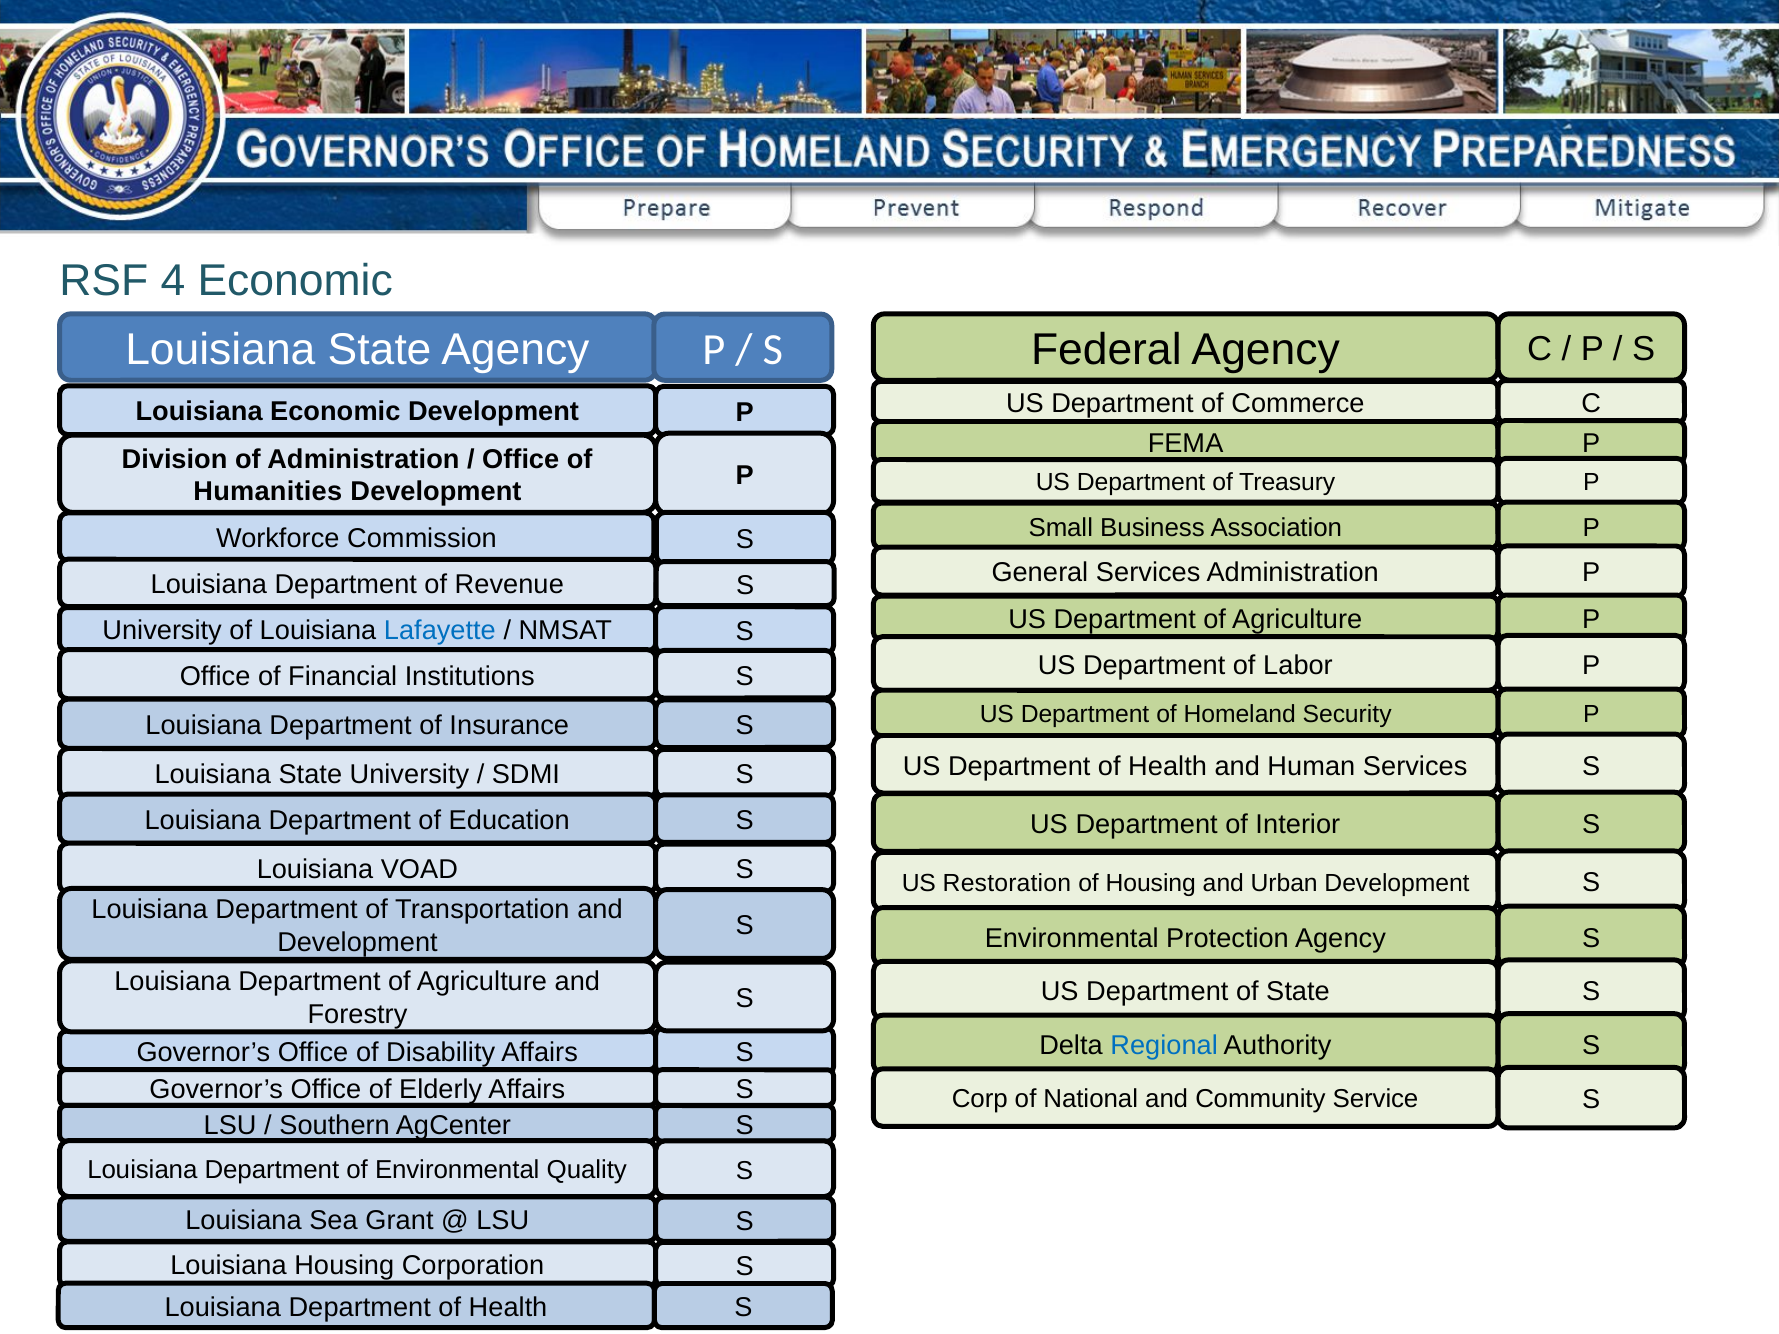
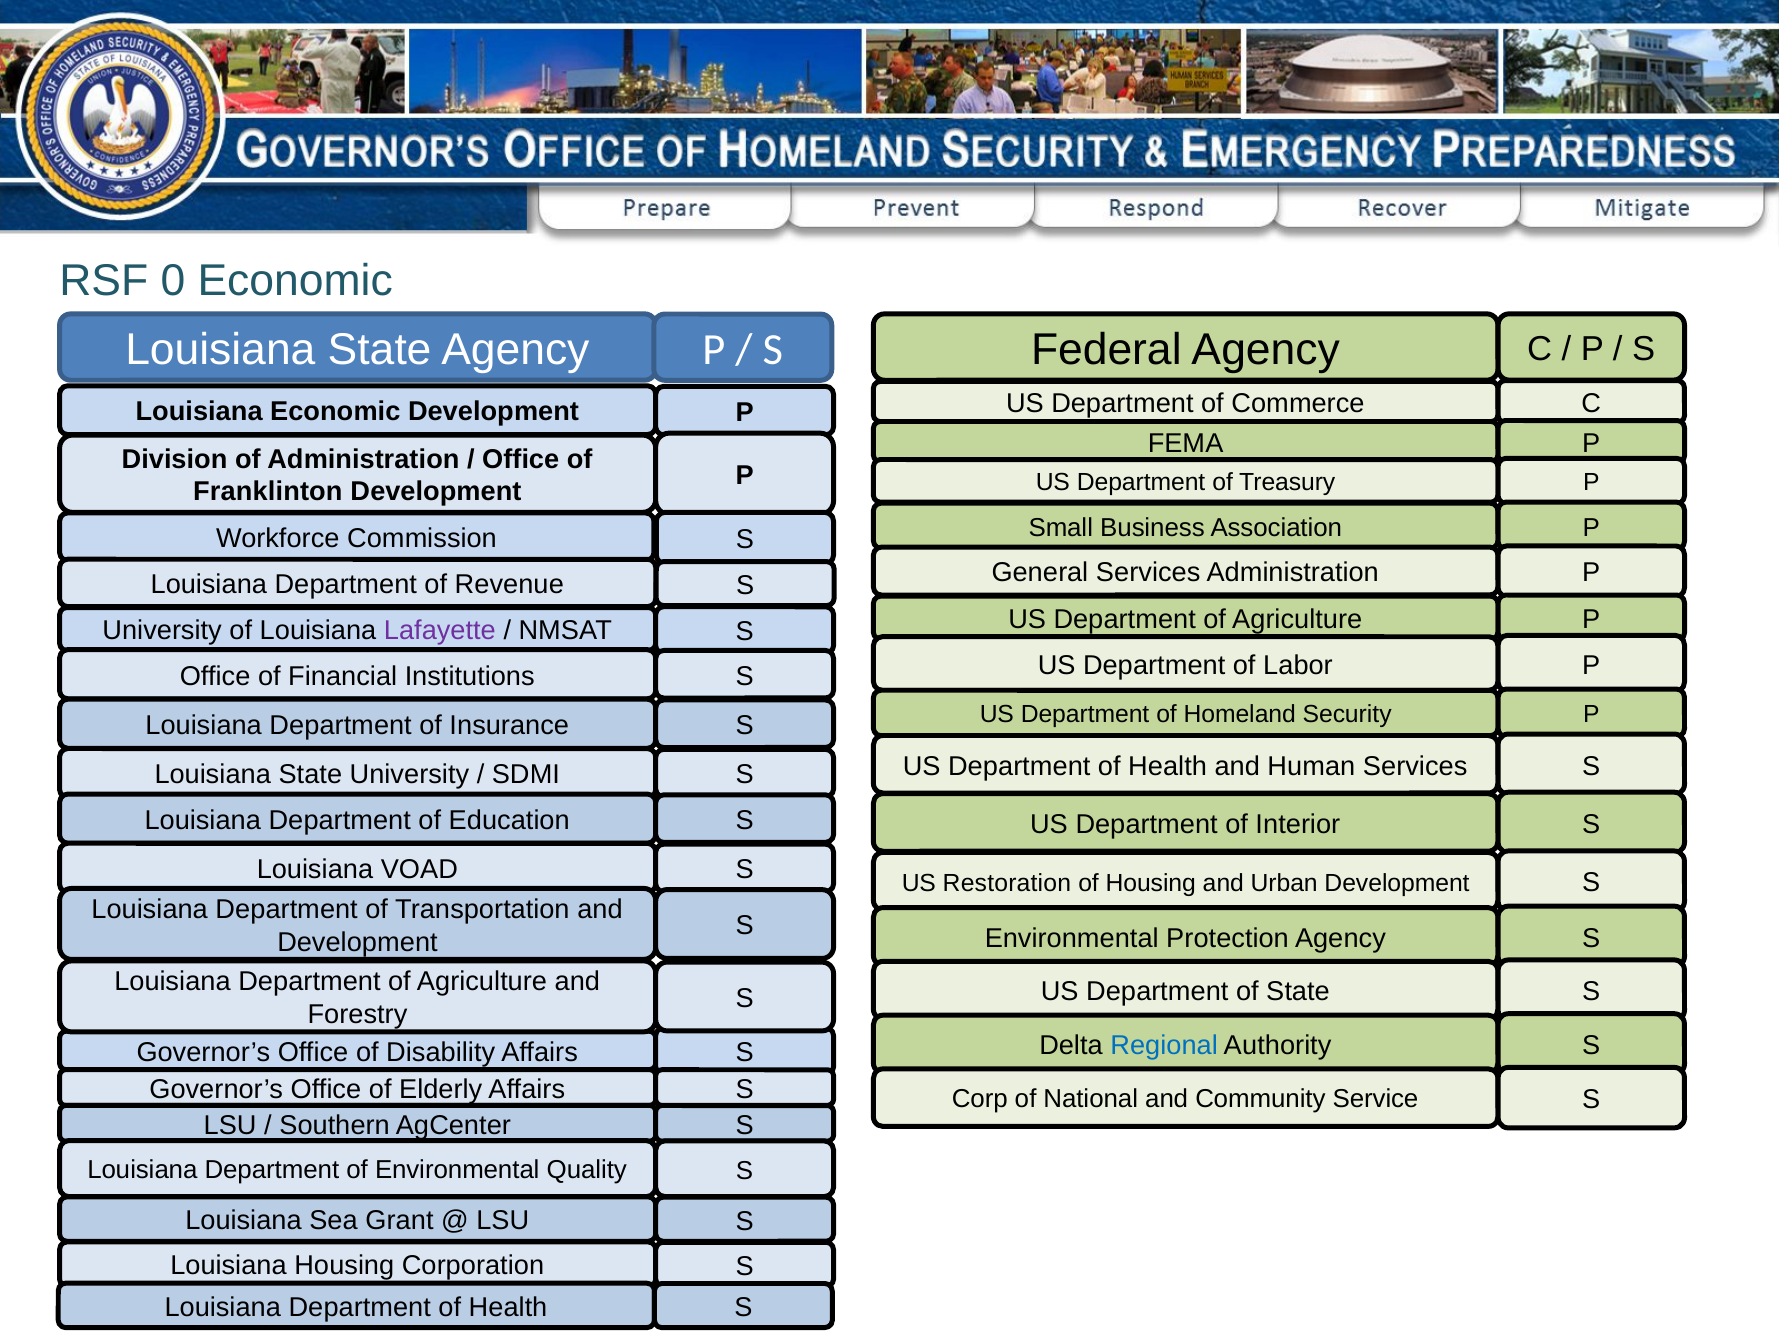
4: 4 -> 0 (173, 281)
Humanities: Humanities -> Franklinton (268, 492)
Lafayette colour: blue -> purple (440, 631)
